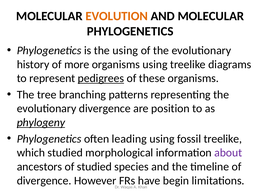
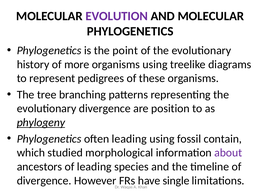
EVOLUTION colour: orange -> purple (117, 16)
the using: using -> point (125, 51)
pedigrees underline: present -> none (101, 79)
fossil treelike: treelike -> contain (223, 139)
of studied: studied -> leading (94, 167)
begin: begin -> single (176, 181)
